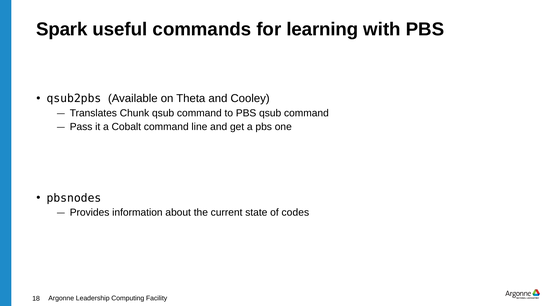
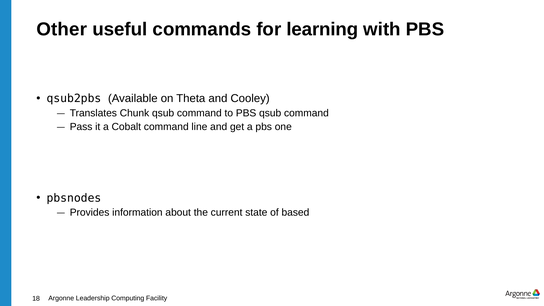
Spark: Spark -> Other (62, 29)
codes: codes -> based (295, 212)
